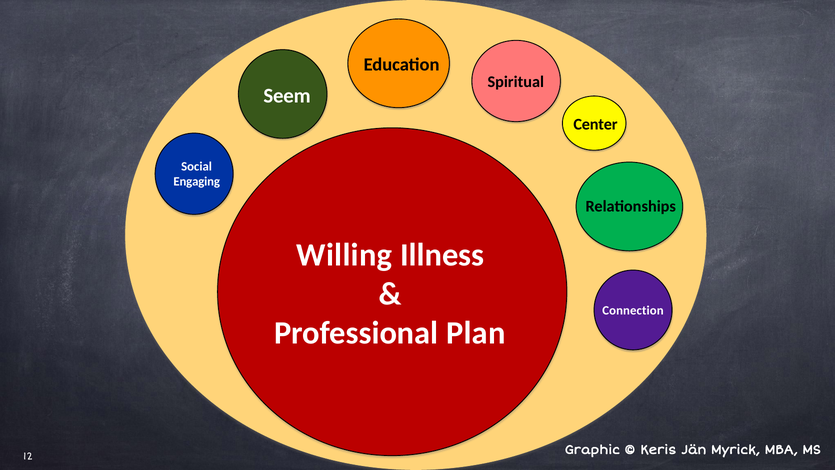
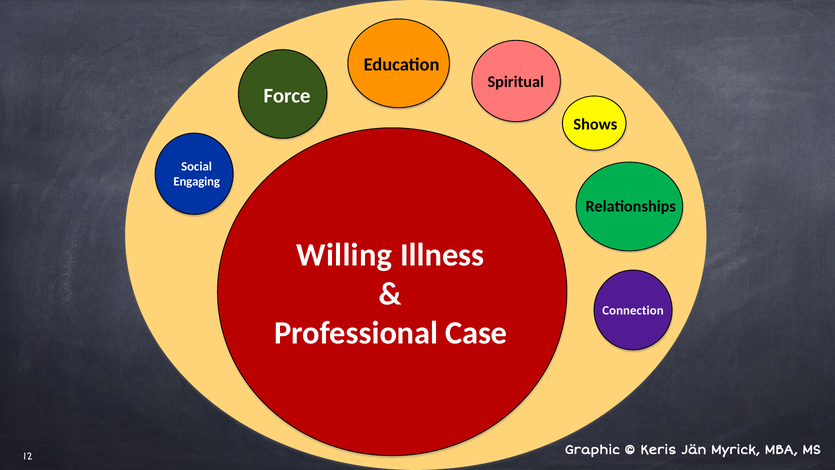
Seem: Seem -> Force (287, 96)
Center: Center -> Shows (595, 124)
Plan: Plan -> Case (476, 333)
